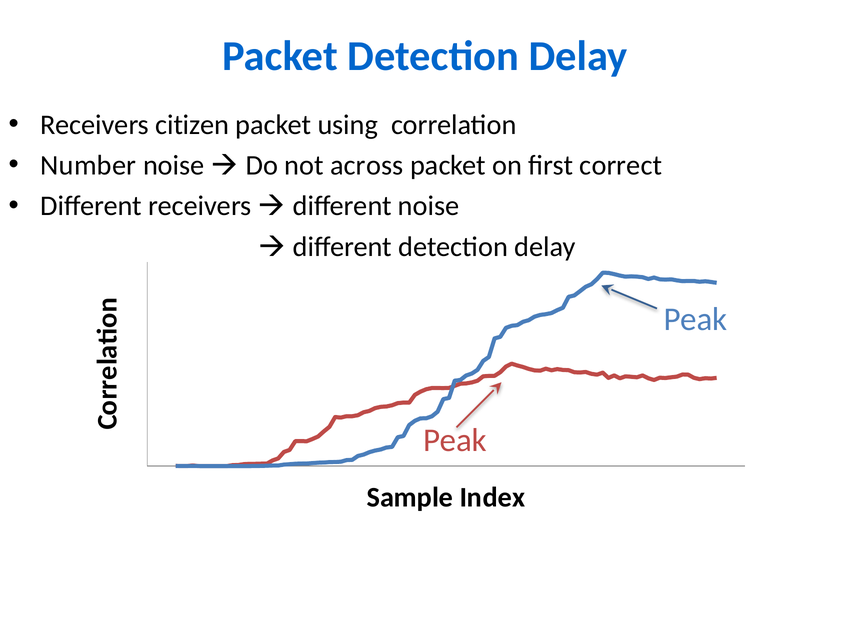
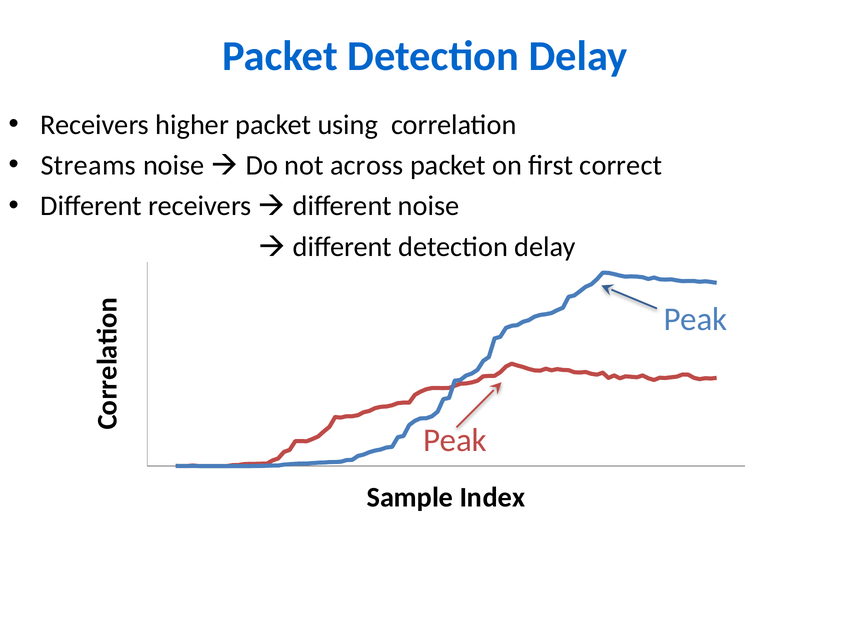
citizen: citizen -> higher (192, 125)
Number: Number -> Streams (88, 165)
